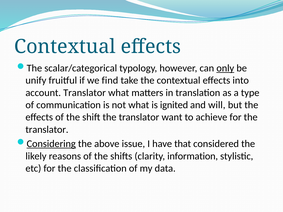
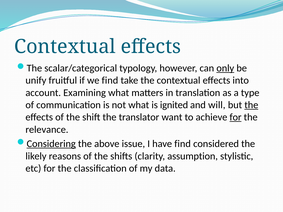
account Translator: Translator -> Examining (85, 93)
the underline: none -> present (251, 105)
for underline: none -> present (236, 117)
translator: translator -> relevance (47, 130)
have that: that -> find (183, 144)
information: information -> assumption (193, 156)
